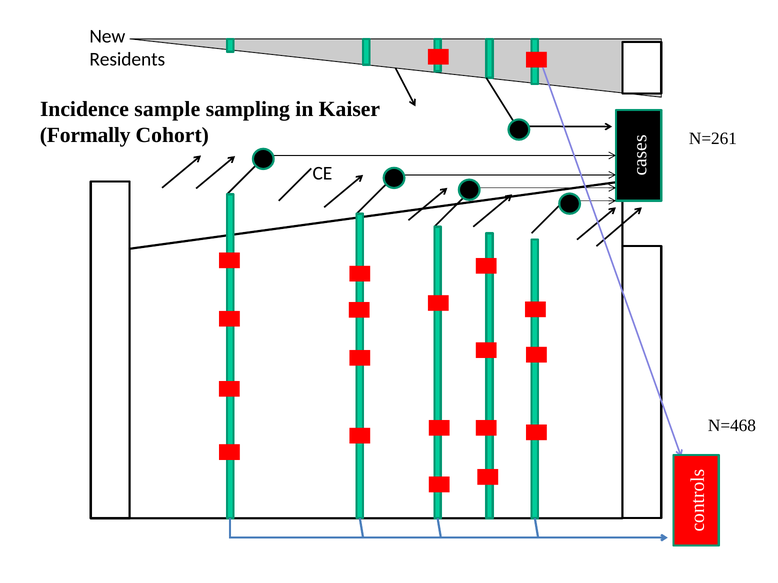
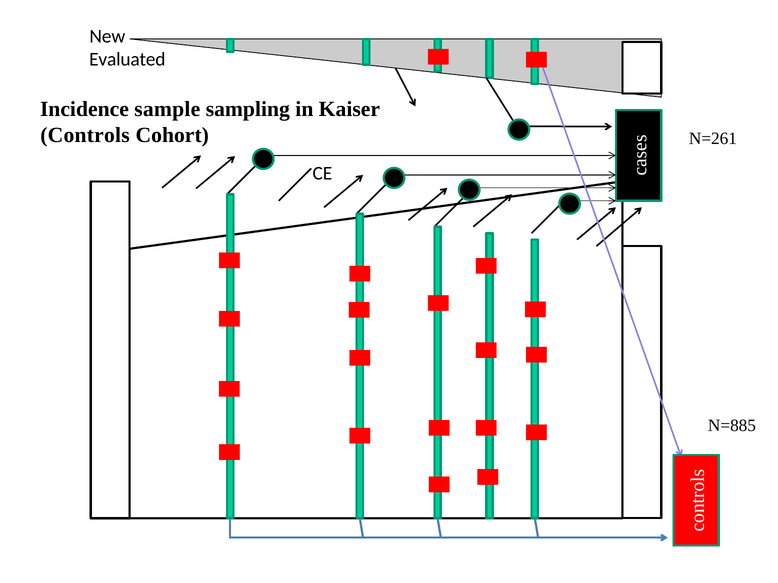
Residents: Residents -> Evaluated (127, 60)
Formally: Formally -> Controls (85, 135)
N=468: N=468 -> N=885 (732, 426)
